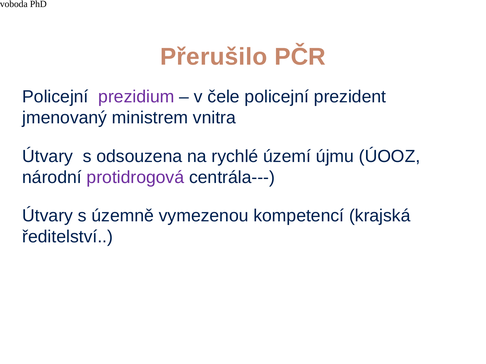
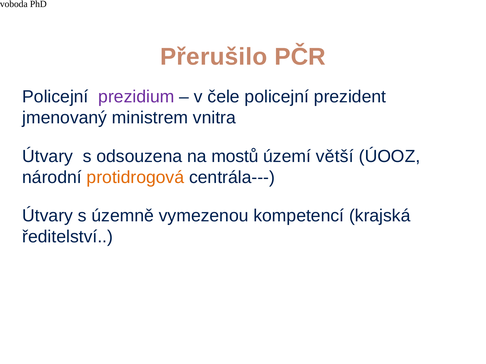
rychlé: rychlé -> mostů (235, 156)
újmu: újmu -> větší (335, 156)
protidrogová colour: purple -> orange (135, 177)
